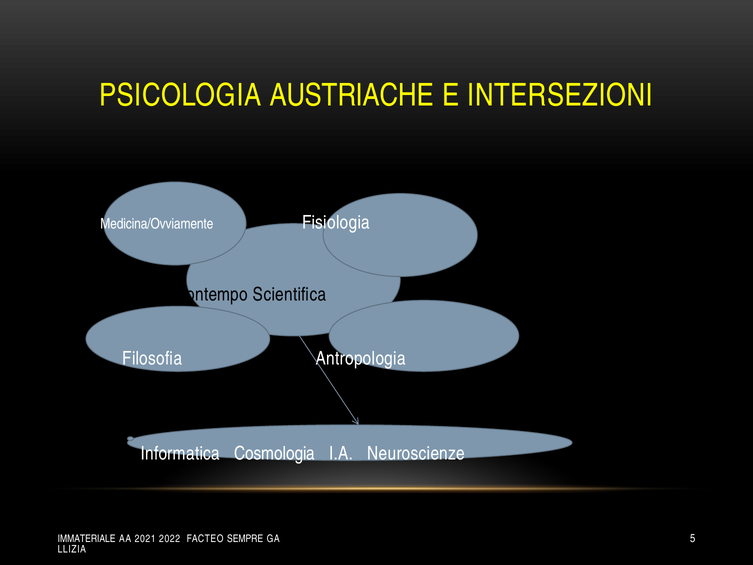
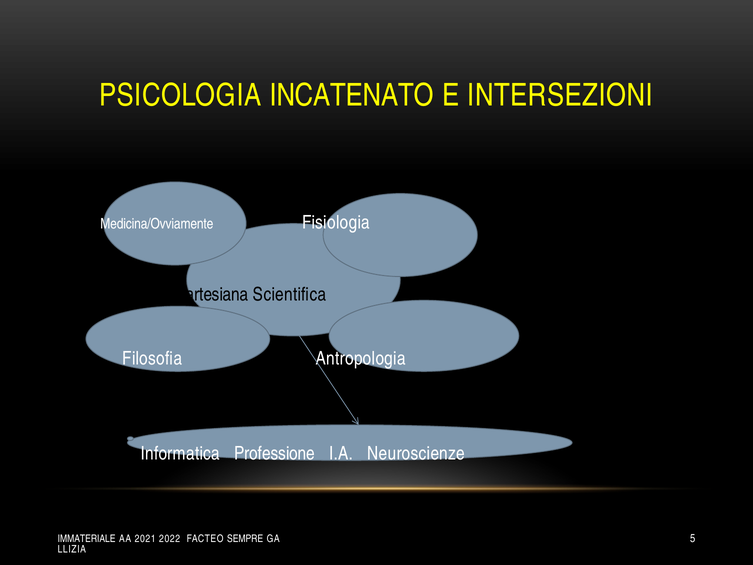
AUSTRIACHE: AUSTRIACHE -> INCATENATO (352, 95)
Contempo: Contempo -> Cartesiana (212, 294)
Cosmologia: Cosmologia -> Professione (275, 453)
